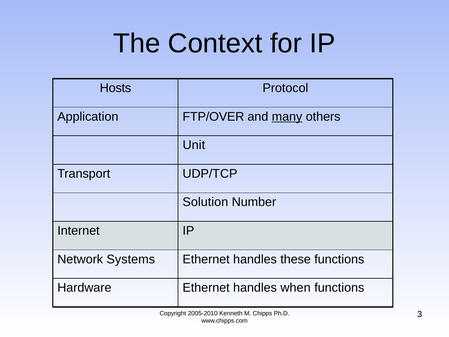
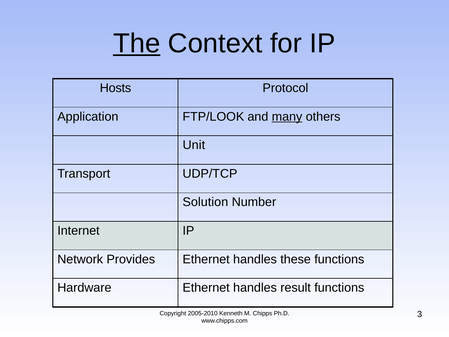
The underline: none -> present (137, 43)
FTP/OVER: FTP/OVER -> FTP/LOOK (213, 117)
Systems: Systems -> Provides (131, 259)
when: when -> result (296, 288)
